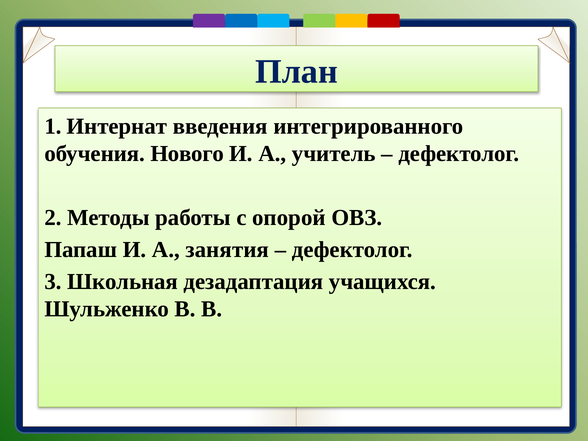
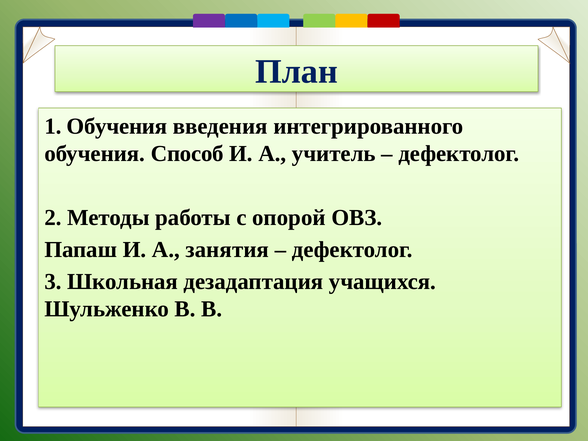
1 Интернат: Интернат -> Обучения (117, 126)
Нового: Нового -> Способ (187, 154)
